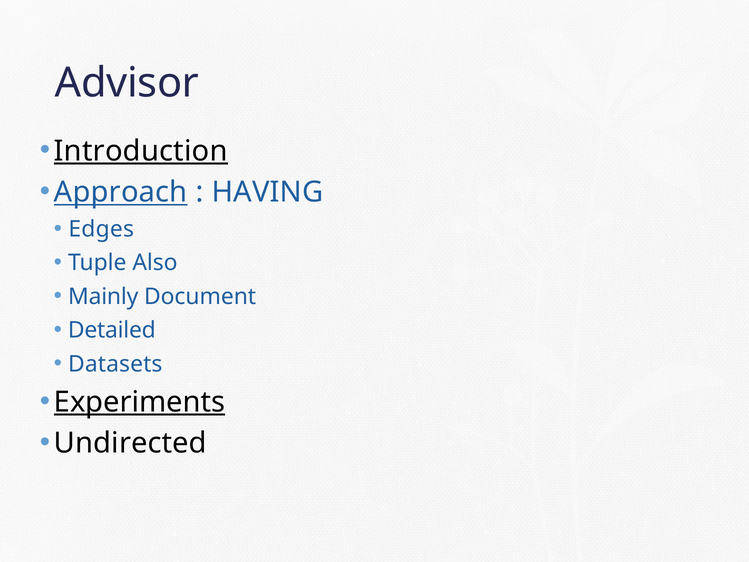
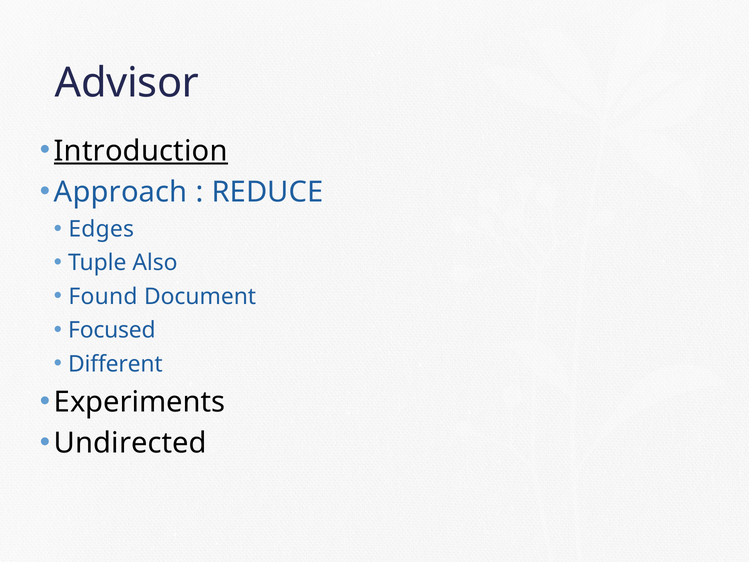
Approach underline: present -> none (121, 192)
HAVING: HAVING -> REDUCE (268, 192)
Mainly: Mainly -> Found (103, 297)
Detailed: Detailed -> Focused (112, 330)
Datasets: Datasets -> Different (115, 364)
Experiments underline: present -> none (140, 402)
